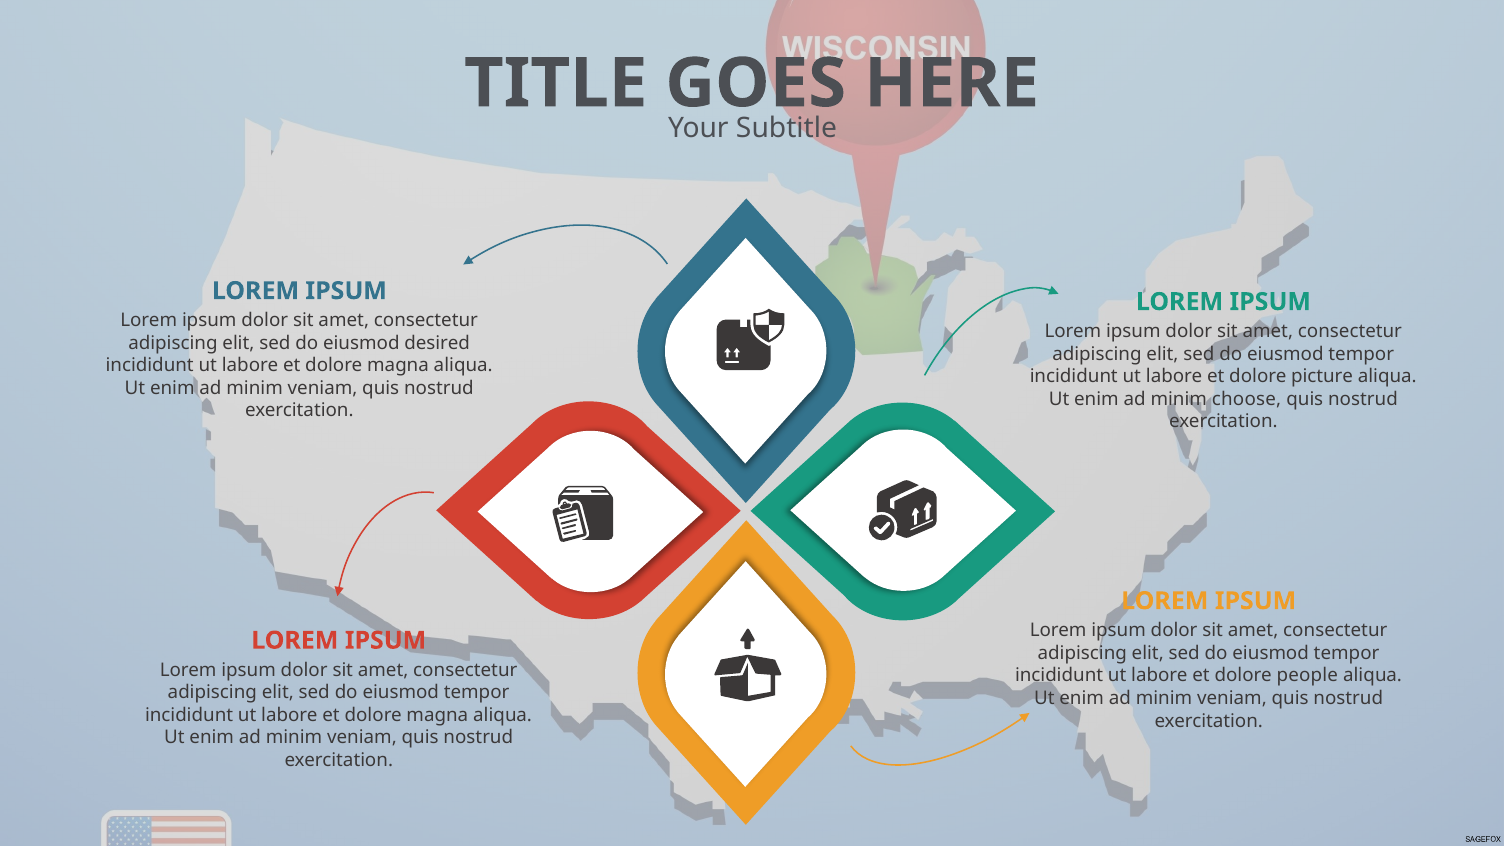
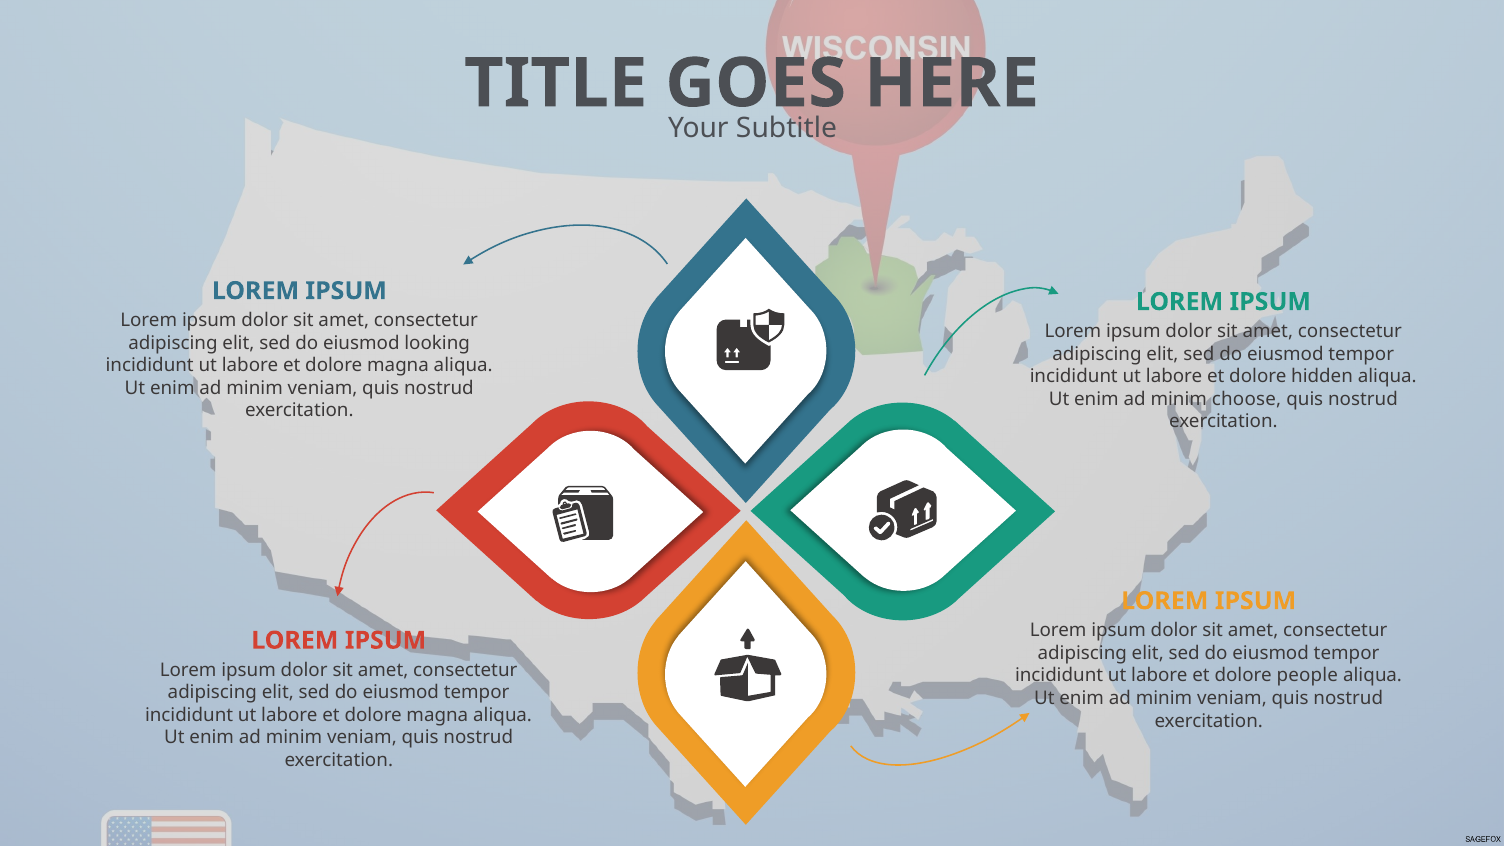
desired: desired -> looking (437, 343)
picture: picture -> hidden (1322, 377)
